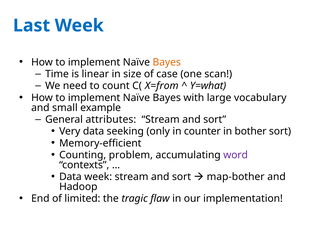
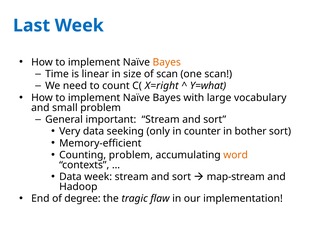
of case: case -> scan (167, 74)
X=from: X=from -> X=right (162, 86)
small example: example -> problem (101, 108)
attributes: attributes -> important (111, 119)
word colour: purple -> orange (236, 155)
map-bother: map-bother -> map-stream (236, 177)
limited: limited -> degree (82, 199)
